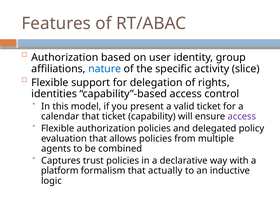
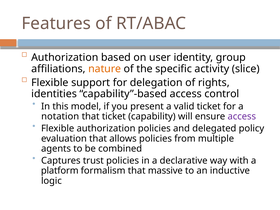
nature colour: blue -> orange (105, 69)
calendar: calendar -> notation (60, 116)
actually: actually -> massive (165, 171)
